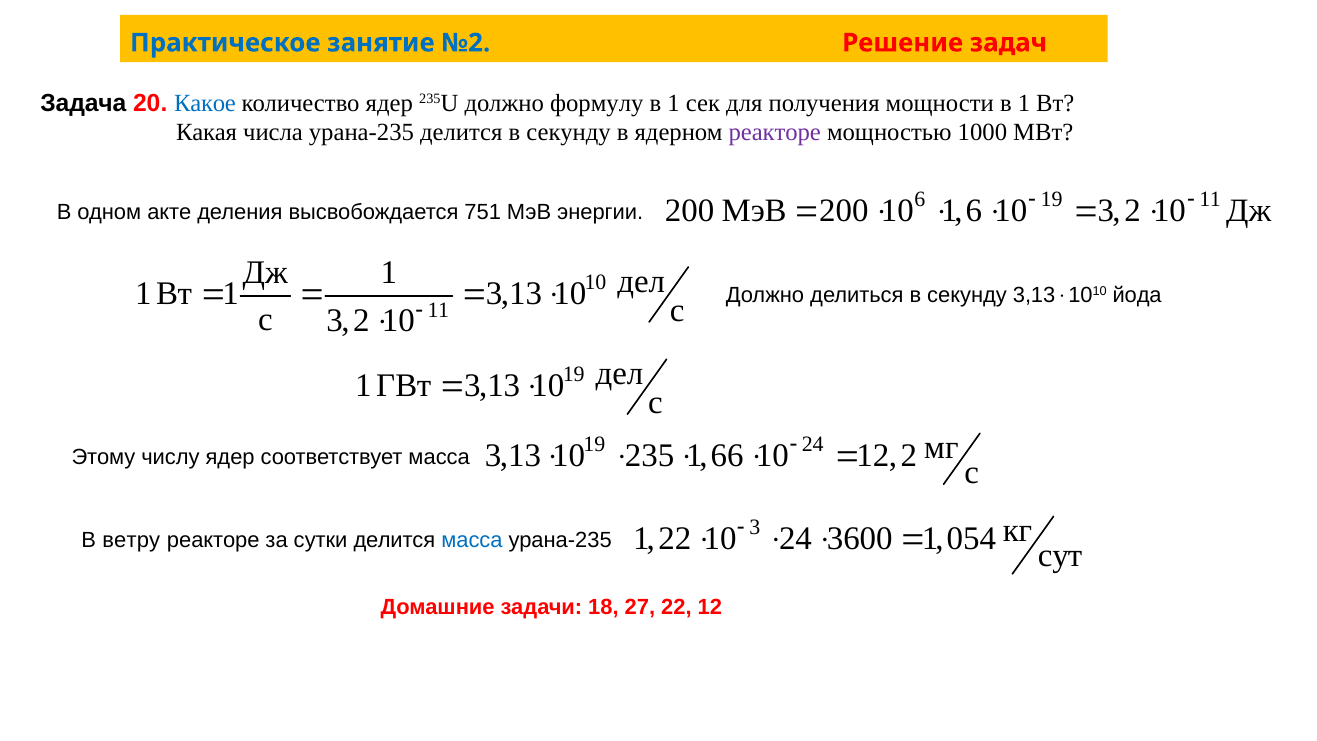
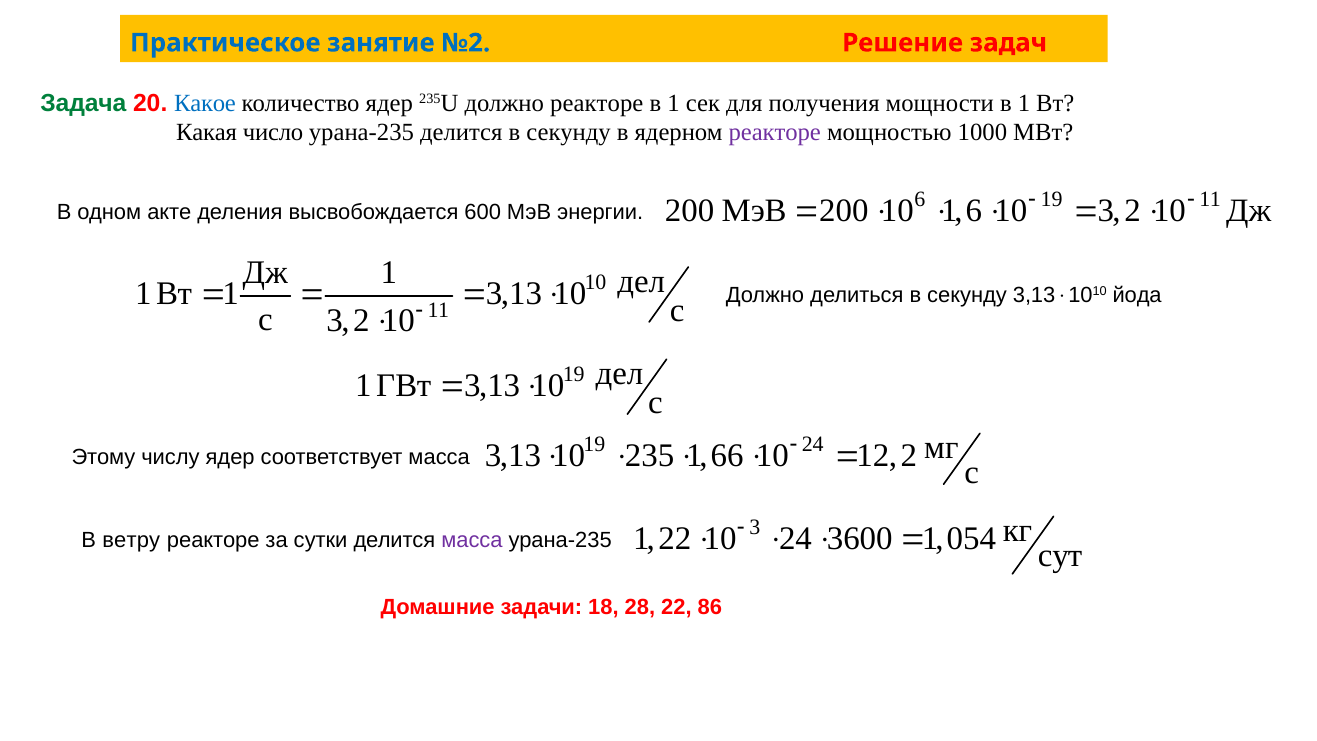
Задача colour: black -> green (83, 103)
должно формулу: формулу -> реакторе (597, 103)
числа: числа -> число (273, 133)
751: 751 -> 600 (483, 212)
масса colour: blue -> purple (472, 540)
27: 27 -> 28 (640, 608)
12: 12 -> 86 (710, 608)
